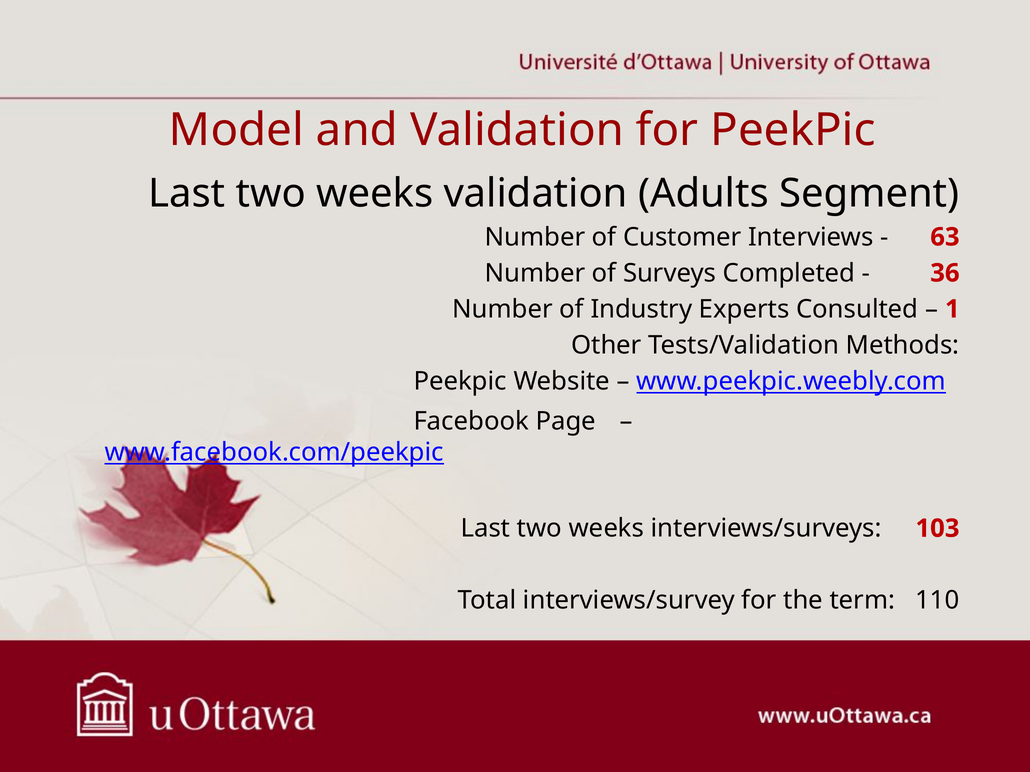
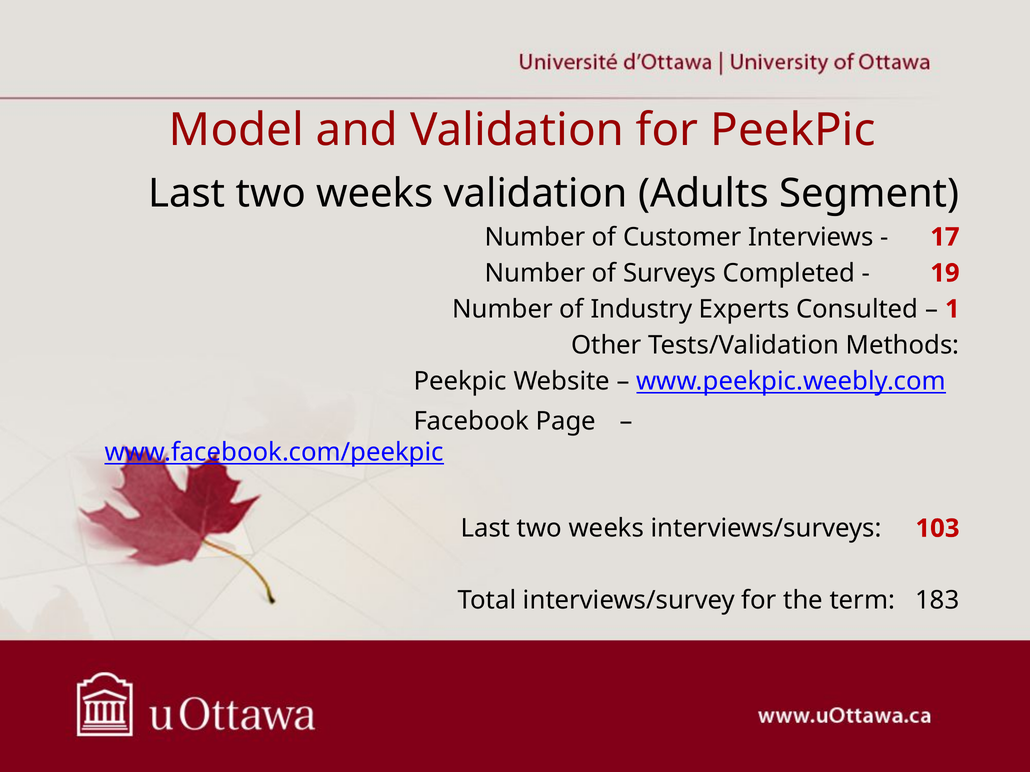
63: 63 -> 17 (945, 237)
36: 36 -> 19 (945, 273)
110: 110 -> 183 (937, 601)
